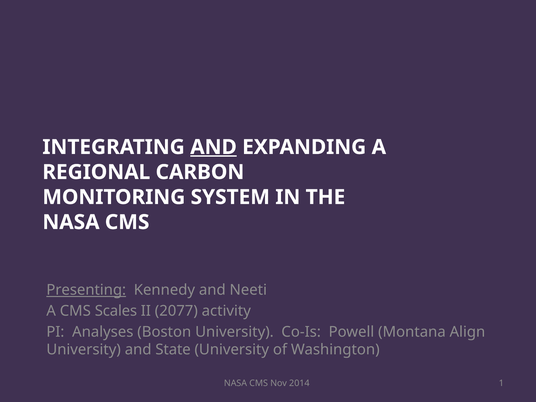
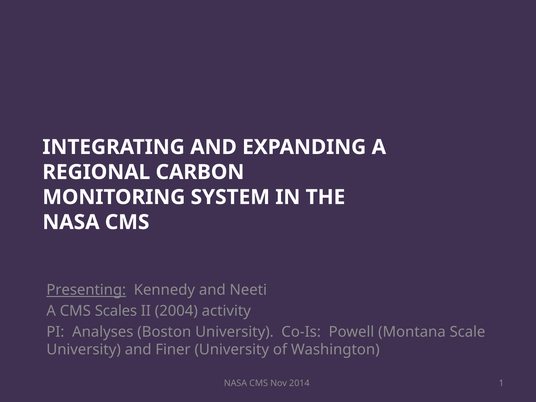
AND underline: present -> none (213, 147)
2077: 2077 -> 2004 (176, 311)
Align: Align -> Scale (467, 332)
State: State -> Finer (173, 350)
